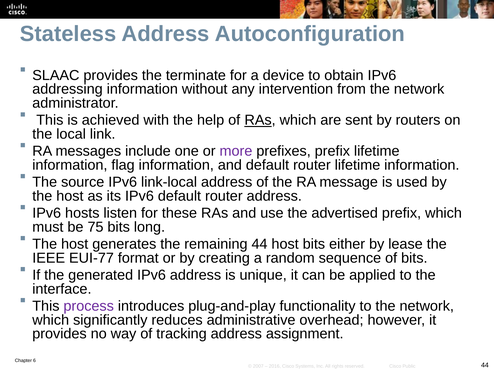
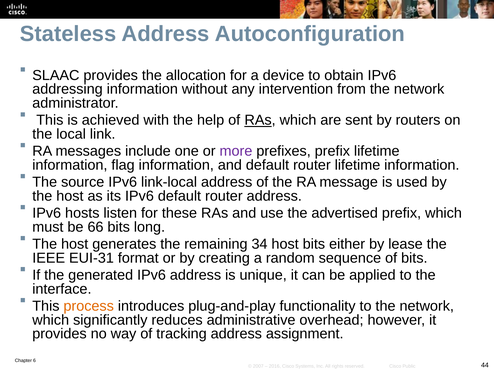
terminate: terminate -> allocation (196, 75)
75: 75 -> 66 (96, 227)
remaining 44: 44 -> 34 (260, 244)
EUI-77: EUI-77 -> EUI-31 (91, 258)
process colour: purple -> orange (89, 306)
